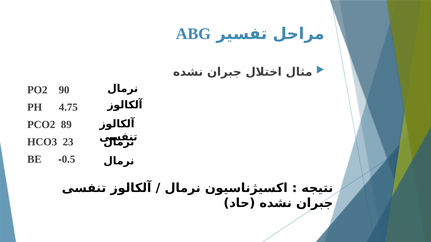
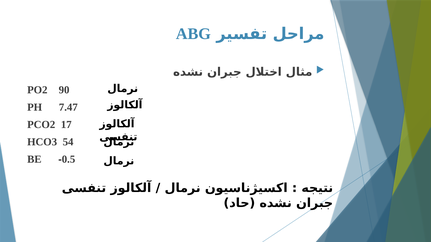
4.75: 4.75 -> 7.47 (68, 107)
89: 89 -> 17 (66, 125)
23: 23 -> 54 (68, 142)
